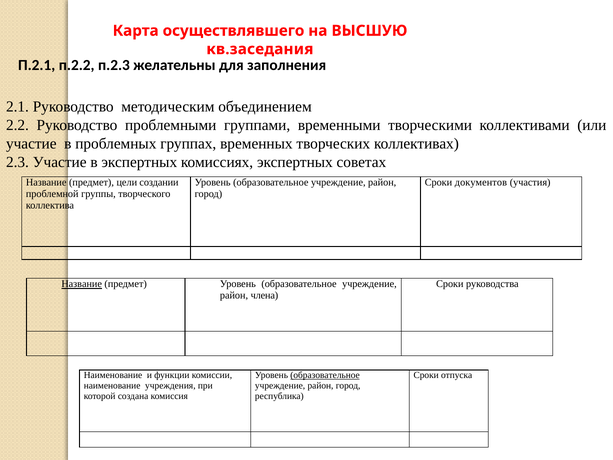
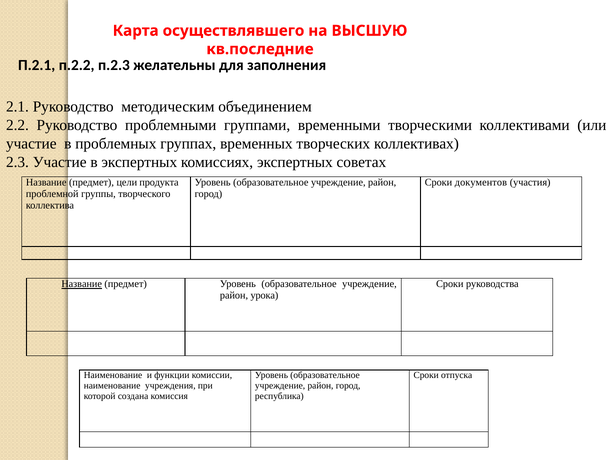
кв.заседания: кв.заседания -> кв.последние (260, 49)
создании: создании -> продукта (159, 183)
члена: члена -> урока (264, 295)
образовательное underline: present -> none (325, 375)
